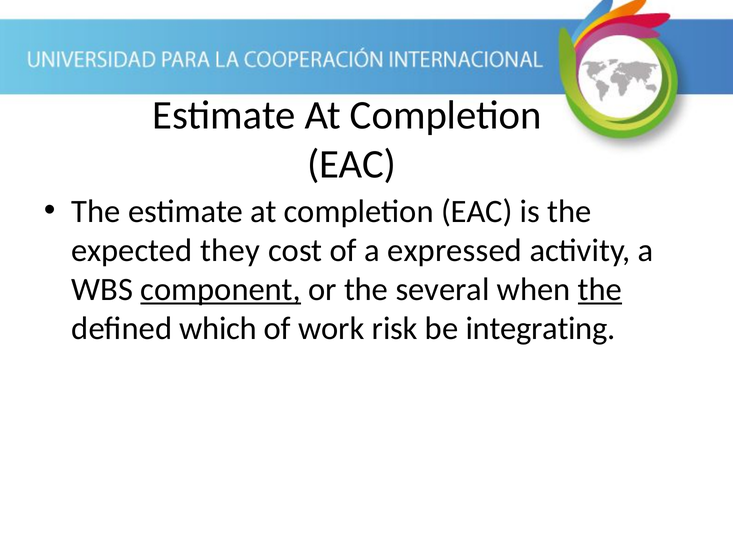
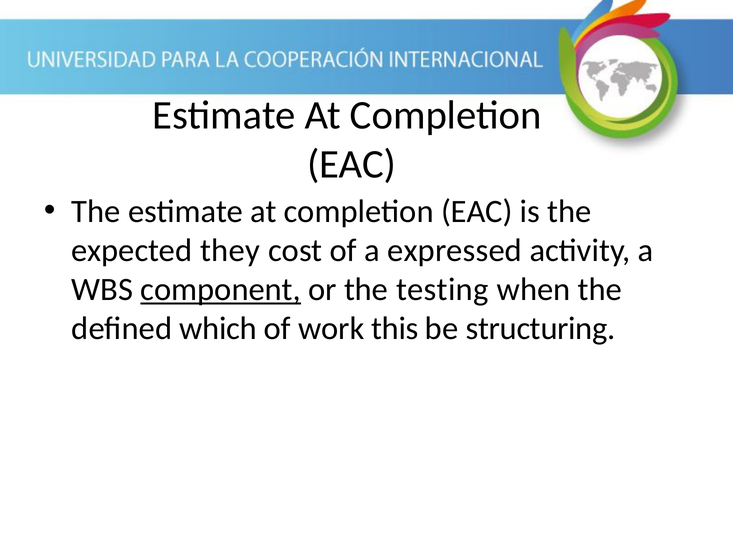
several: several -> testing (442, 289)
the underline: present -> none (600, 289)
risk: risk -> this (395, 329)
integrating: integrating -> structuring (541, 329)
